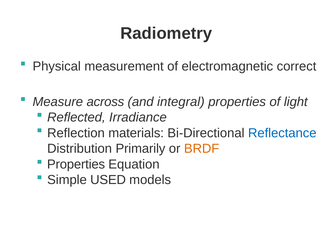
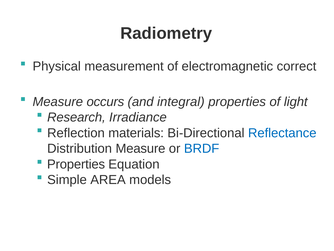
across: across -> occurs (105, 102)
Reflected: Reflected -> Research (76, 117)
Distribution Primarily: Primarily -> Measure (140, 148)
BRDF colour: orange -> blue (202, 148)
USED: USED -> AREA (108, 180)
